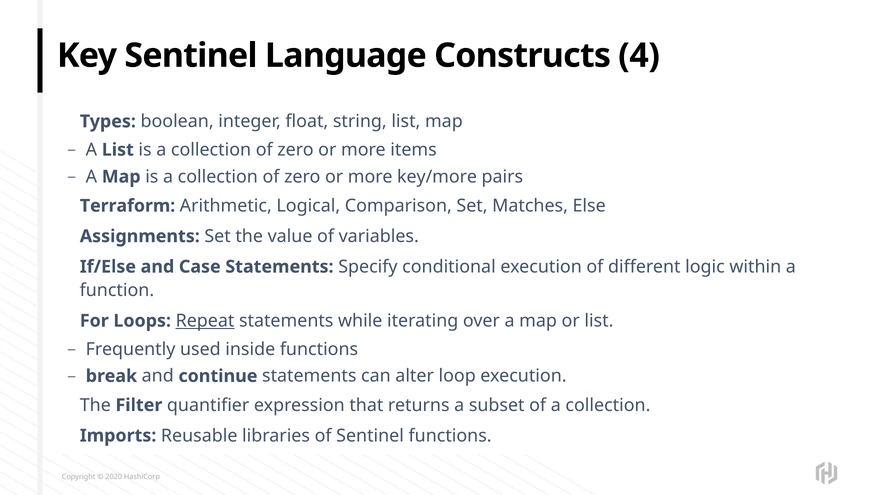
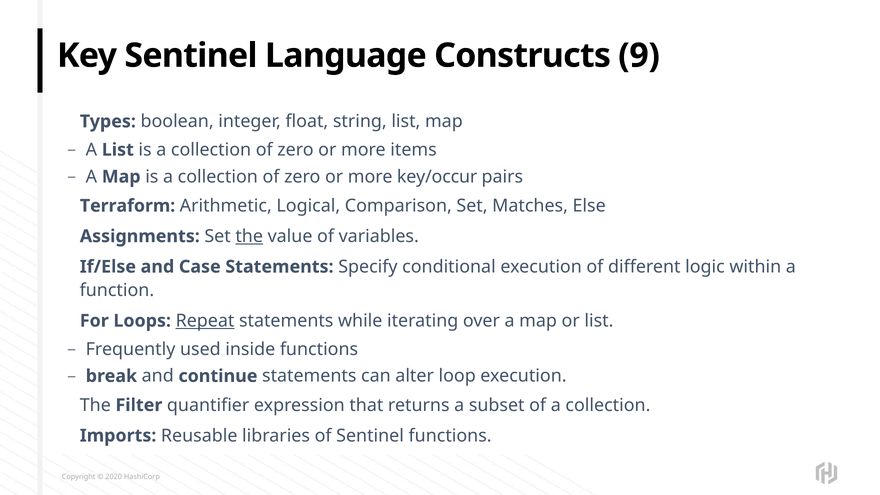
4: 4 -> 9 (639, 56)
key/more: key/more -> key/occur (437, 177)
the underline: none -> present (249, 236)
